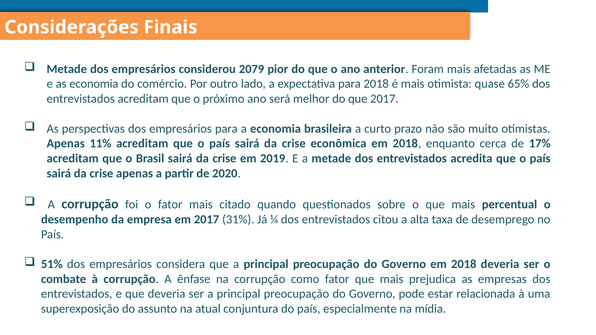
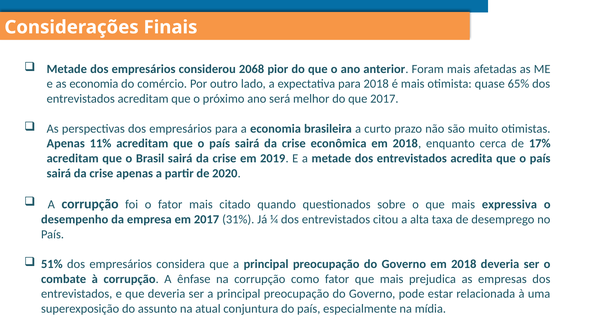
2079: 2079 -> 2068 (252, 69)
percentual: percentual -> expressiva (509, 204)
